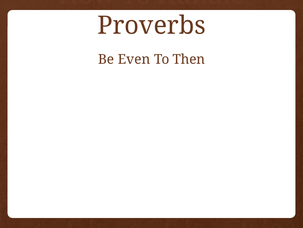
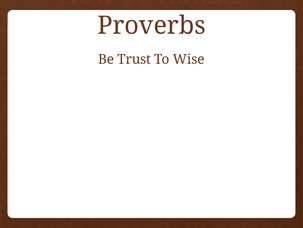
Even: Even -> Trust (134, 59)
Then: Then -> Wise (189, 59)
